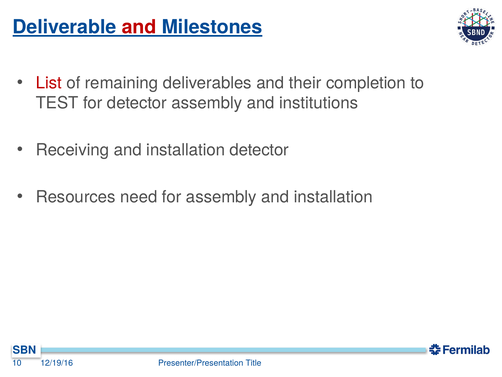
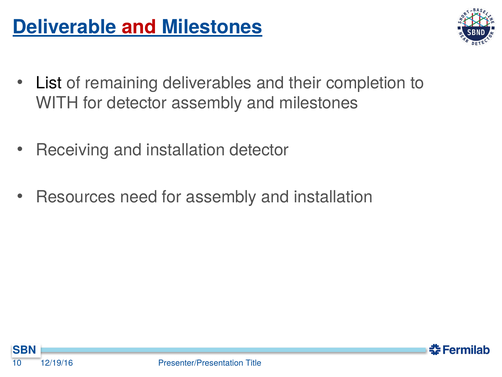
List colour: red -> black (49, 83)
TEST: TEST -> WITH (57, 103)
assembly and institutions: institutions -> milestones (319, 103)
